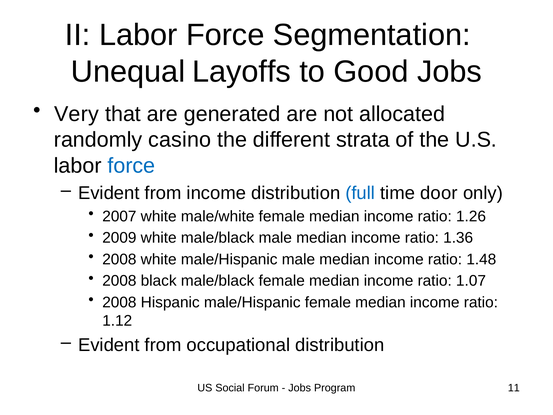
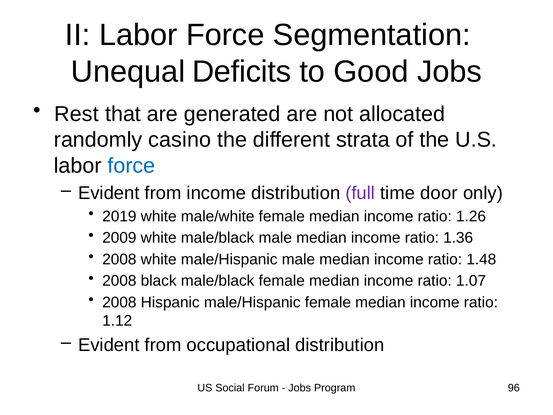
Layoffs: Layoffs -> Deficits (242, 72)
Very: Very -> Rest (76, 114)
full colour: blue -> purple (360, 193)
2007: 2007 -> 2019 (119, 216)
11: 11 -> 96 (514, 388)
